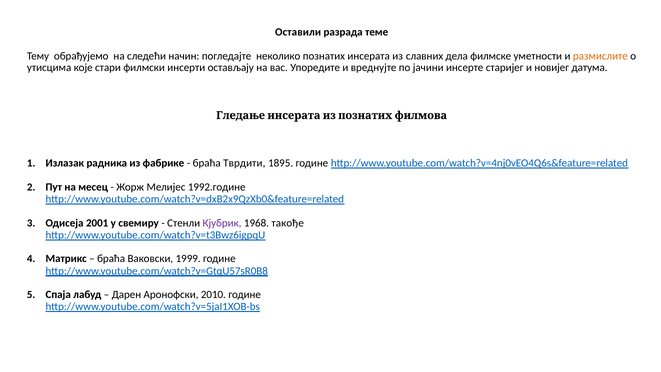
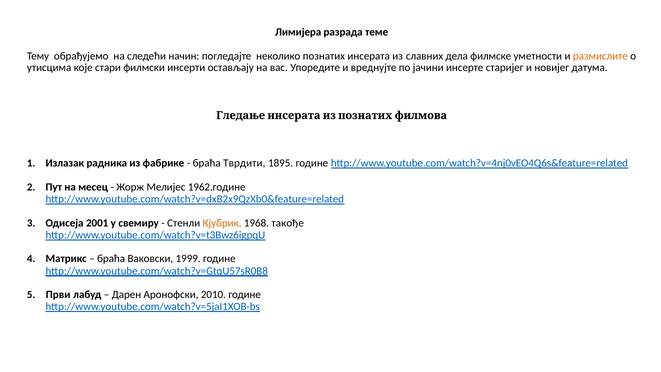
Оставили: Оставили -> Лимијера (298, 32)
1992.године: 1992.године -> 1962.године (217, 187)
Кјубрик colour: purple -> orange (222, 223)
Спаја: Спаја -> Први (58, 295)
